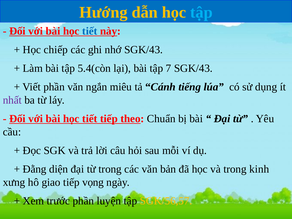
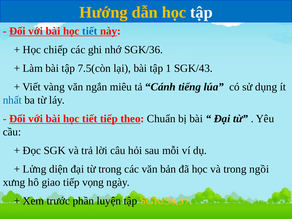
tập colour: light blue -> white (201, 12)
nhớ SGK/43: SGK/43 -> SGK/36 (144, 50)
5.4(còn: 5.4(còn -> 7.5(còn (94, 68)
7: 7 -> 1 (169, 68)
Viết phần: phần -> vàng (54, 87)
nhất colour: purple -> blue (12, 100)
Đằng: Đằng -> Lửng (35, 169)
kinh: kinh -> ngồi (259, 169)
